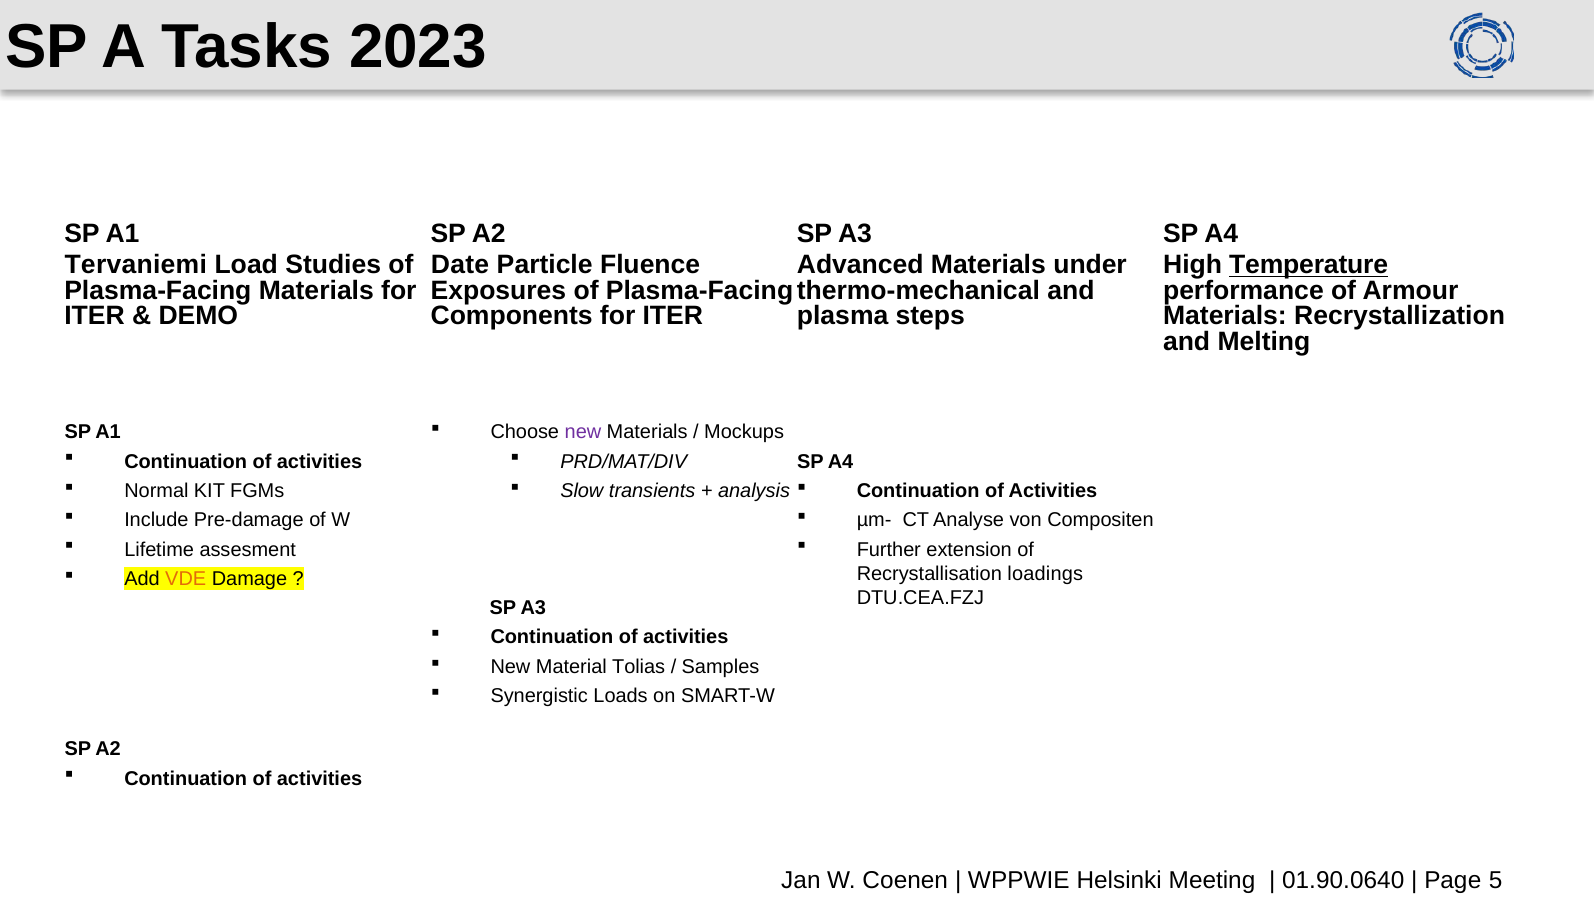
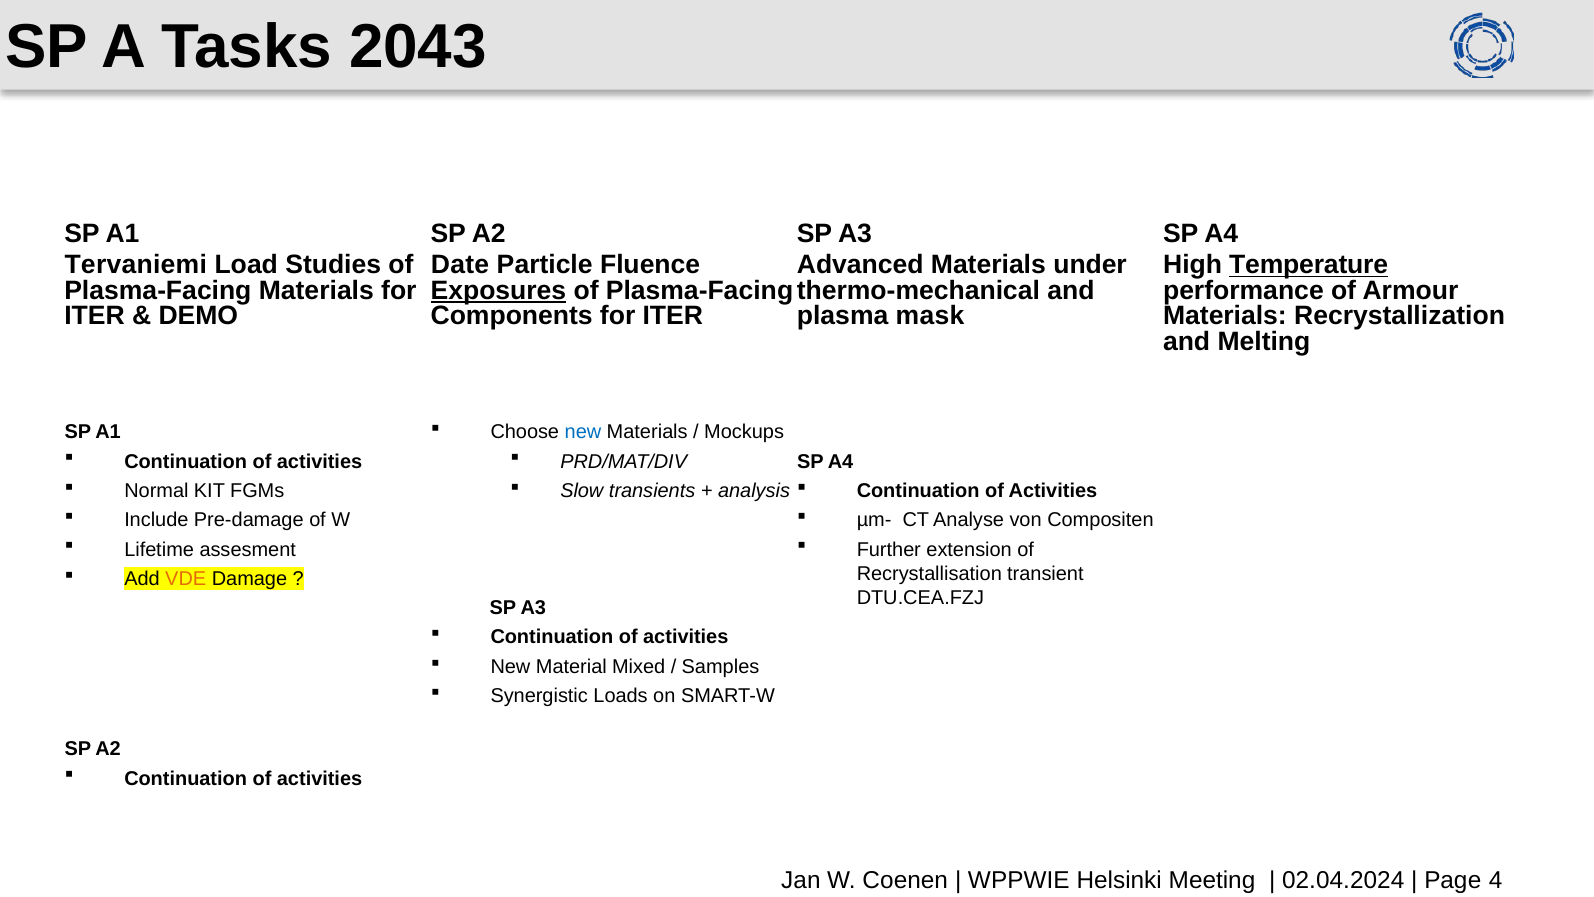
2023: 2023 -> 2043 (418, 47)
Exposures underline: none -> present (498, 291)
steps: steps -> mask (930, 316)
new colour: purple -> blue (583, 432)
loadings: loadings -> transient (1045, 573)
Tolias: Tolias -> Mixed (639, 666)
01.90.0640: 01.90.0640 -> 02.04.2024 (1343, 880)
5: 5 -> 4 (1496, 880)
